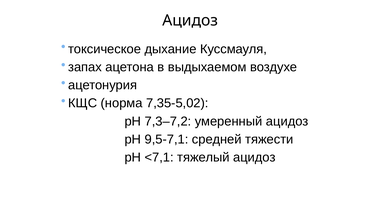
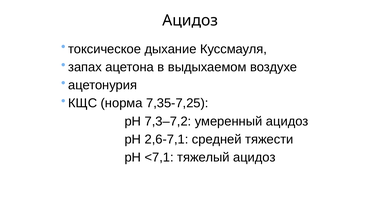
7,35-5,02: 7,35-5,02 -> 7,35-7,25 (177, 103)
9,5-7,1: 9,5-7,1 -> 2,6-7,1 (166, 140)
